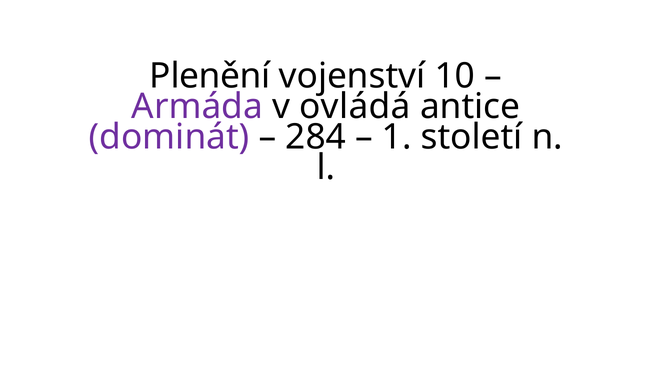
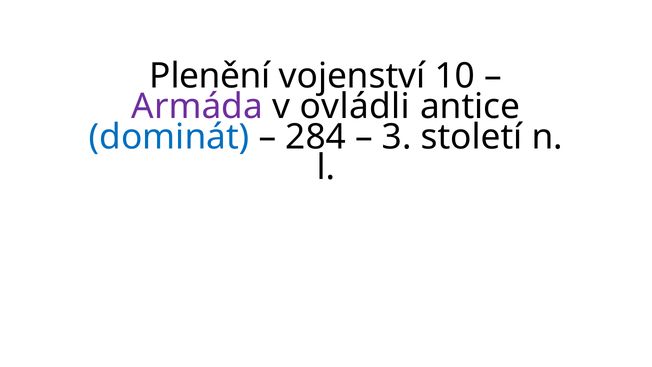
ovládá: ovládá -> ovládli (355, 106)
dominát colour: purple -> blue (169, 137)
1: 1 -> 3 (397, 137)
